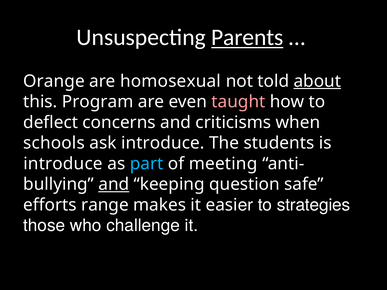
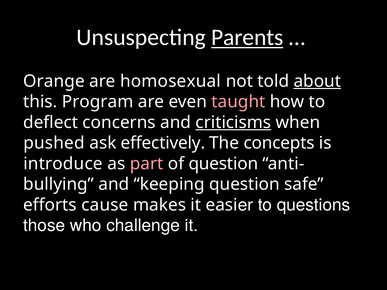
criticisms underline: none -> present (233, 122)
schools: schools -> pushed (54, 143)
ask introduce: introduce -> effectively (163, 143)
students: students -> concepts (279, 143)
part colour: light blue -> pink (147, 164)
of meeting: meeting -> question (223, 164)
and underline: present -> none (114, 184)
range: range -> cause (105, 205)
strategies: strategies -> questions (313, 205)
